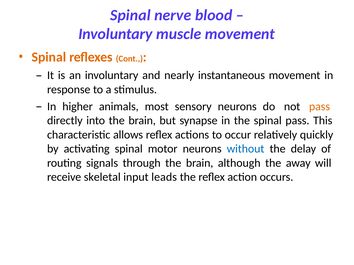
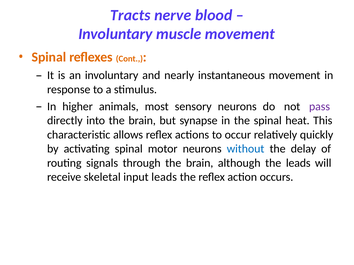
Spinal: Spinal -> Tracts (130, 15)
pass colour: orange -> purple (320, 107)
spinal pass: pass -> heat (298, 121)
the away: away -> leads (298, 163)
